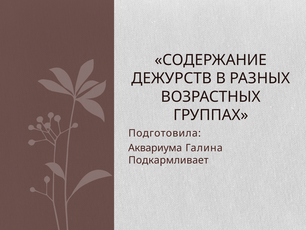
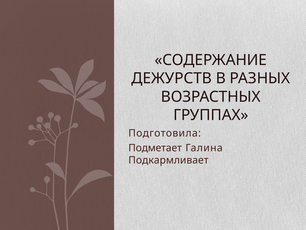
Аквариума: Аквариума -> Подметает (155, 148)
